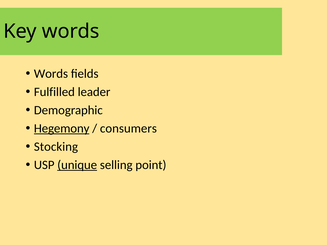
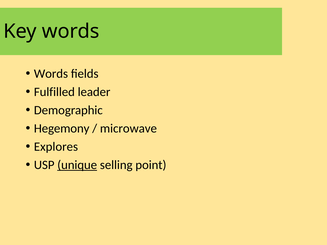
Hegemony underline: present -> none (62, 129)
consumers: consumers -> microwave (128, 129)
Stocking: Stocking -> Explores (56, 147)
